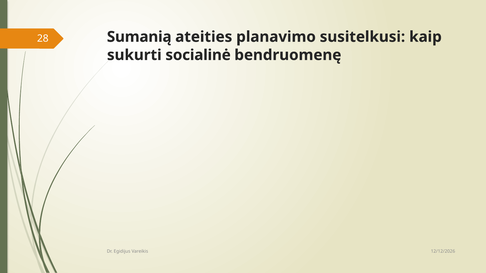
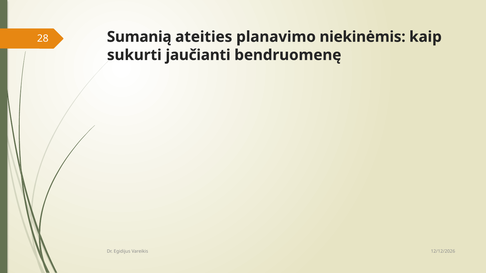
susitelkusi: susitelkusi -> niekinėmis (363, 37)
socialinė: socialinė -> jaučianti (198, 55)
